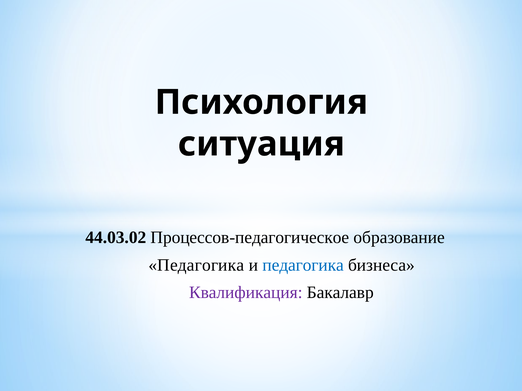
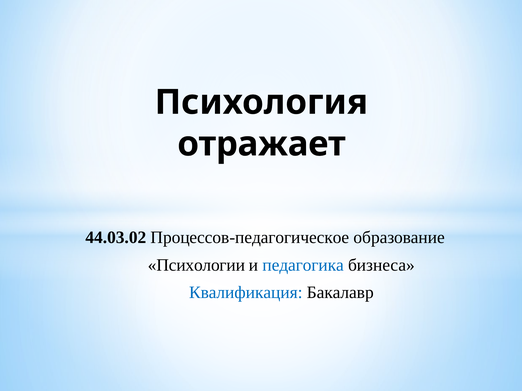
ситуация: ситуация -> отражает (262, 144)
Педагогика: Педагогика -> Психологии (196, 265)
Квалификация colour: purple -> blue (246, 293)
